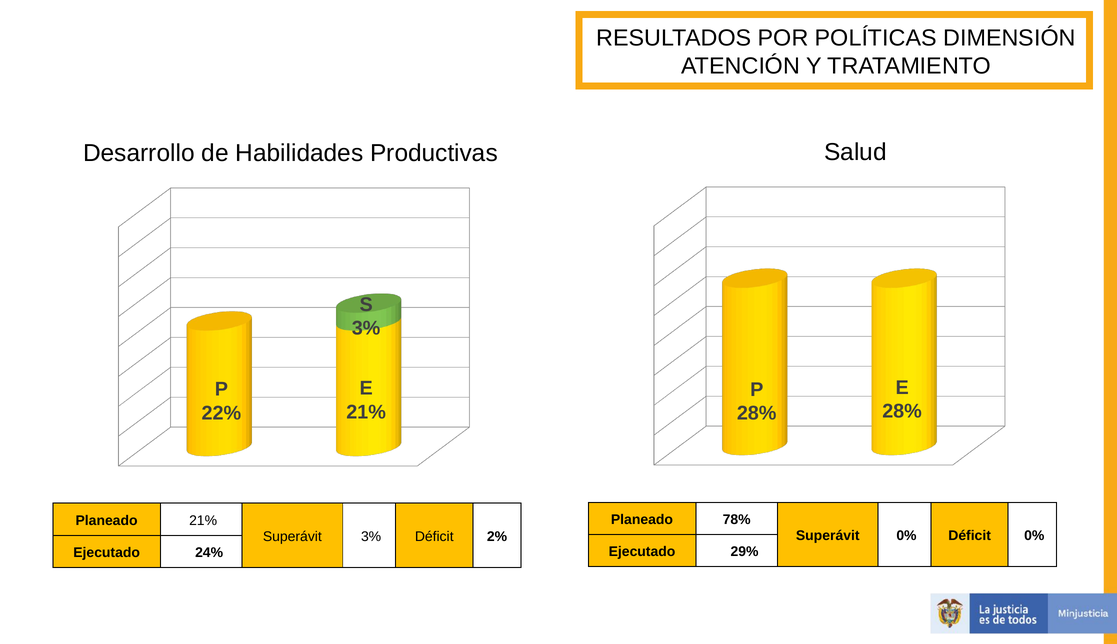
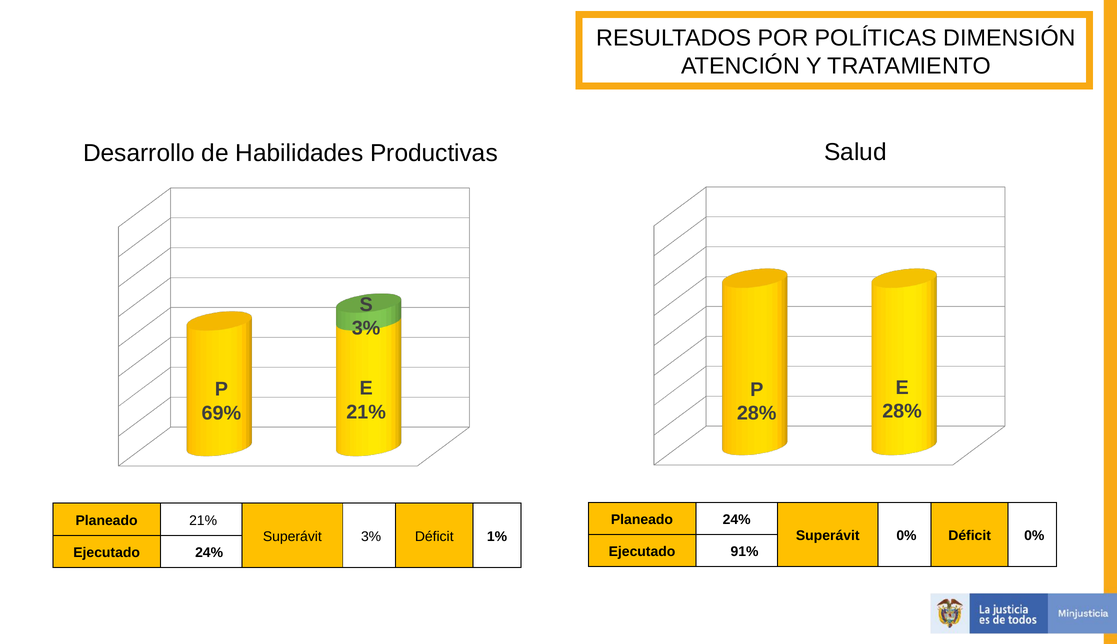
22%: 22% -> 69% (221, 413)
Planeado 78%: 78% -> 24% (737, 520)
2%: 2% -> 1% (497, 537)
29%: 29% -> 91% (745, 552)
